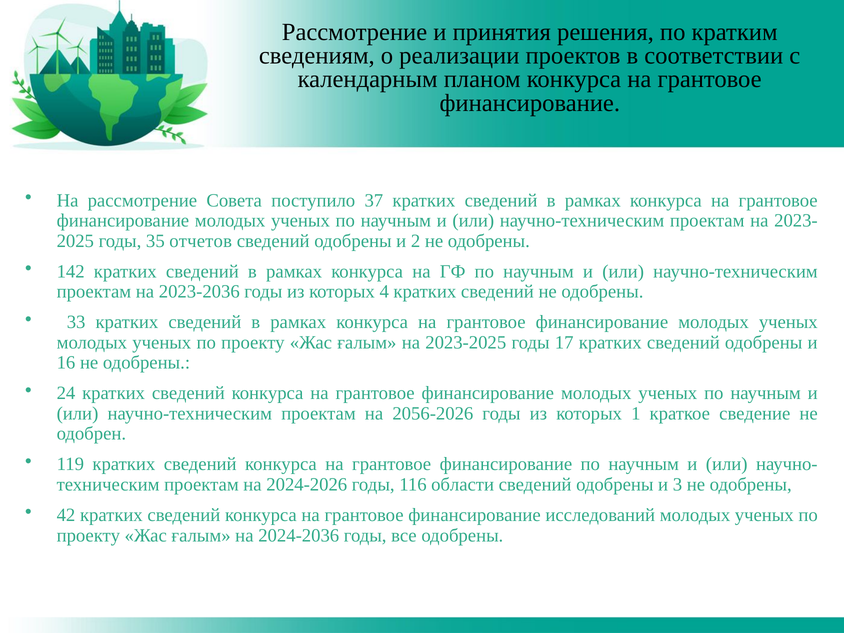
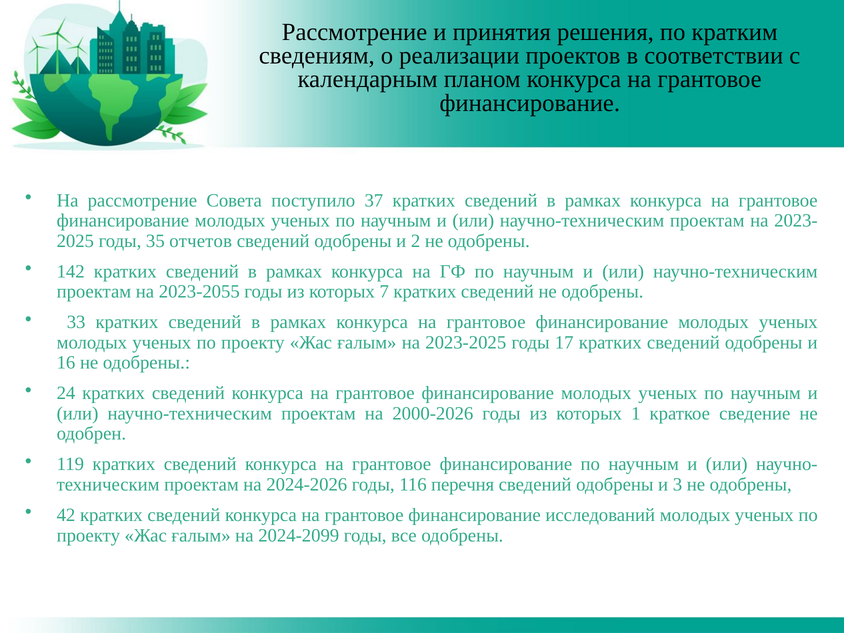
2023-2036: 2023-2036 -> 2023-2055 (199, 292)
4: 4 -> 7 (384, 292)
2056-2026: 2056-2026 -> 2000-2026 (433, 413)
области: области -> перечня (463, 485)
2024-2036: 2024-2036 -> 2024-2099 (299, 535)
